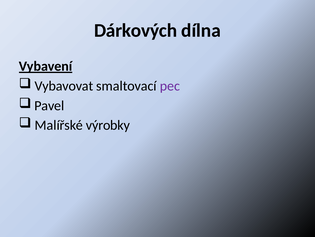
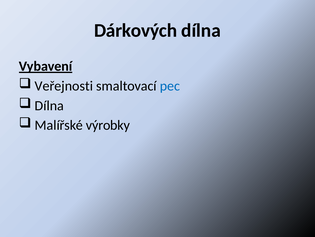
Vybavovat: Vybavovat -> Veřejnosti (64, 86)
pec colour: purple -> blue (170, 86)
Pavel: Pavel -> Dílna (49, 105)
